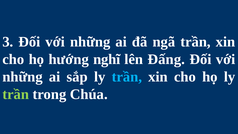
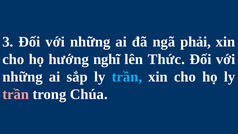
ngã trần: trần -> phải (196, 42)
Đấng: Đấng -> Thức (166, 59)
trần colour: light green -> pink (16, 94)
